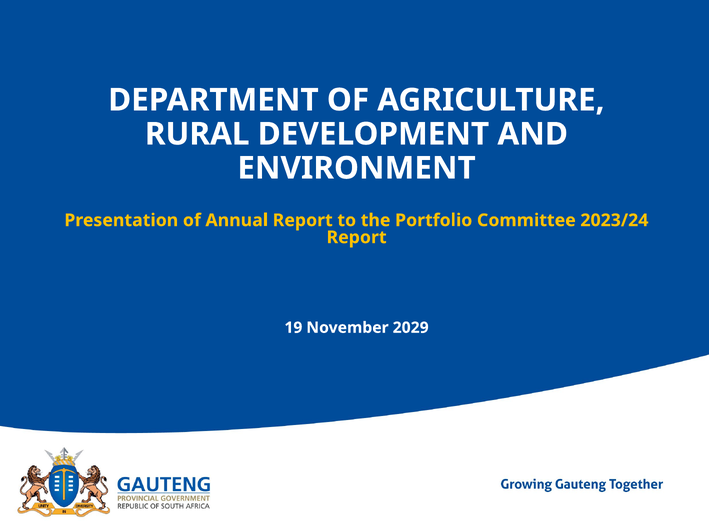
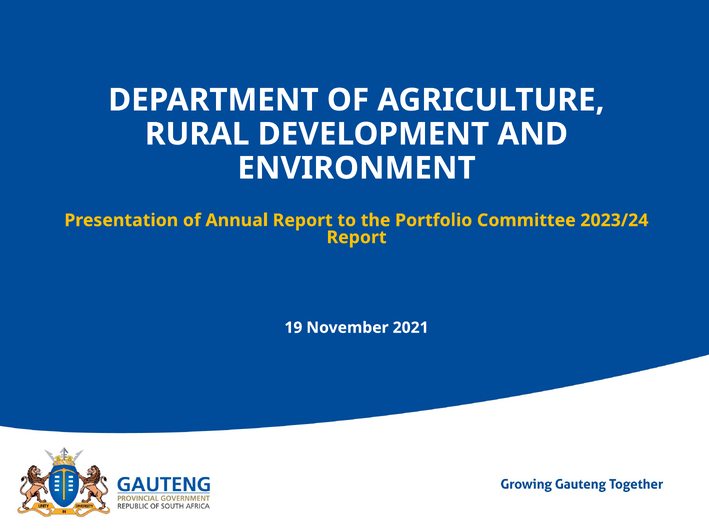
2029: 2029 -> 2021 (411, 328)
